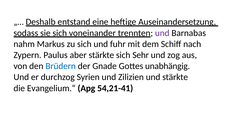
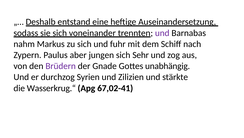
aber stärkte: stärkte -> jungen (101, 55)
Brüdern colour: blue -> purple (61, 66)
Evangelium.“: Evangelium.“ -> Wasserkrug.“ (51, 88)
54,21-41: 54,21-41 -> 67,02-41 (115, 88)
